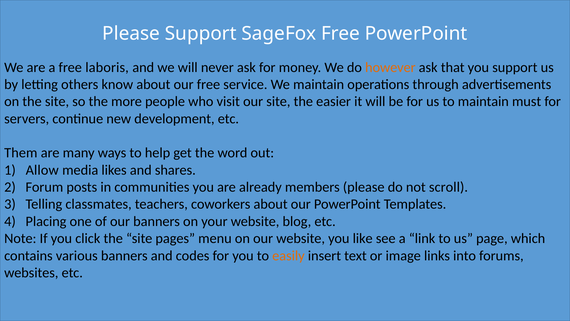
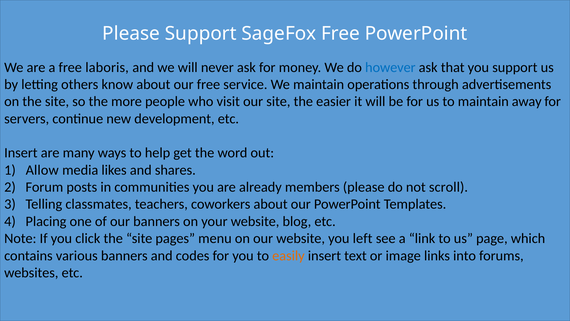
however colour: orange -> blue (390, 67)
must: must -> away (527, 101)
Them: Them -> Insert (21, 153)
like: like -> left (363, 238)
